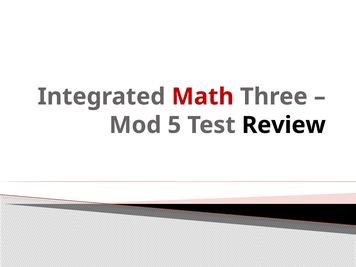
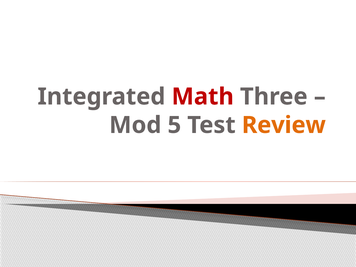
Review colour: black -> orange (284, 125)
